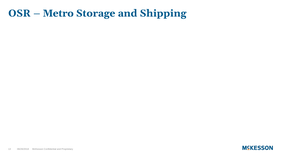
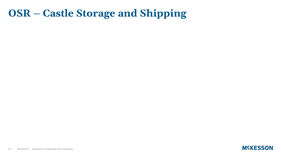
Metro: Metro -> Castle (58, 13)
